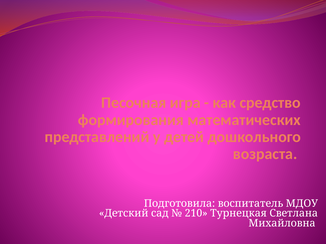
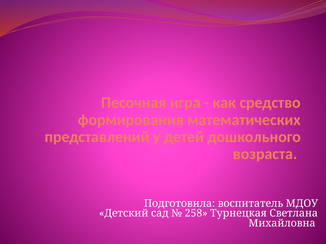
210: 210 -> 258 (196, 214)
